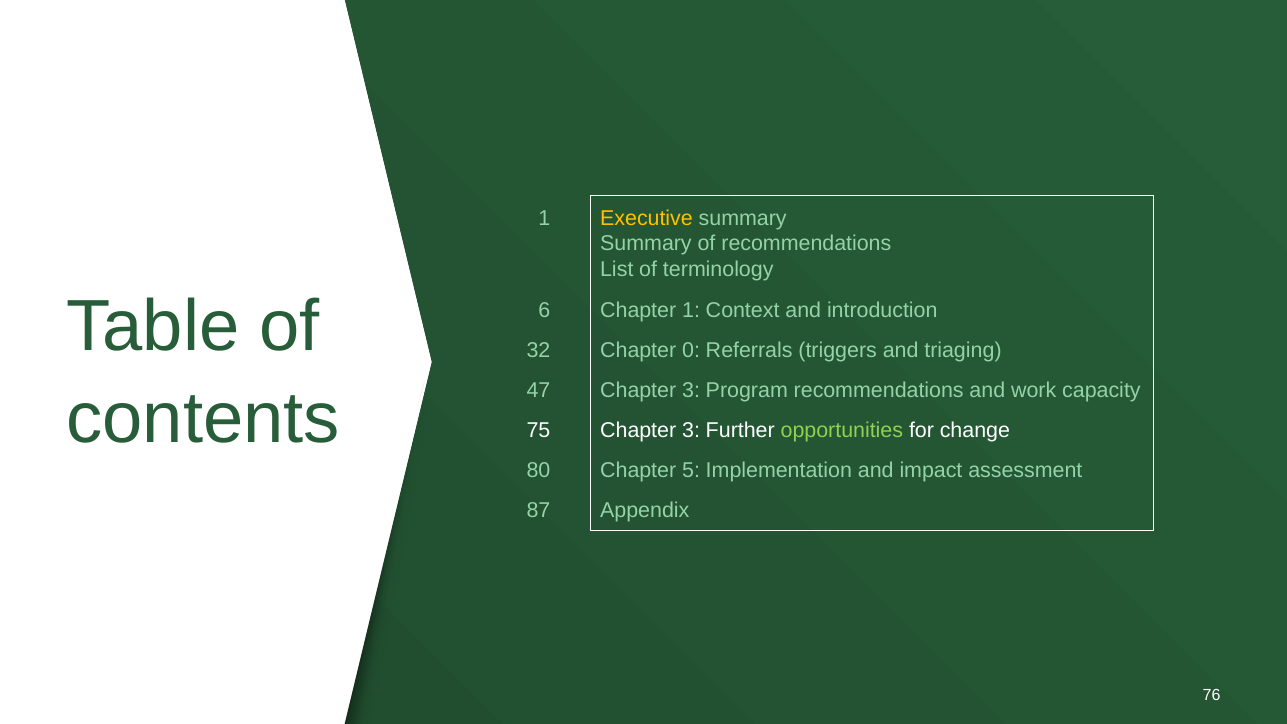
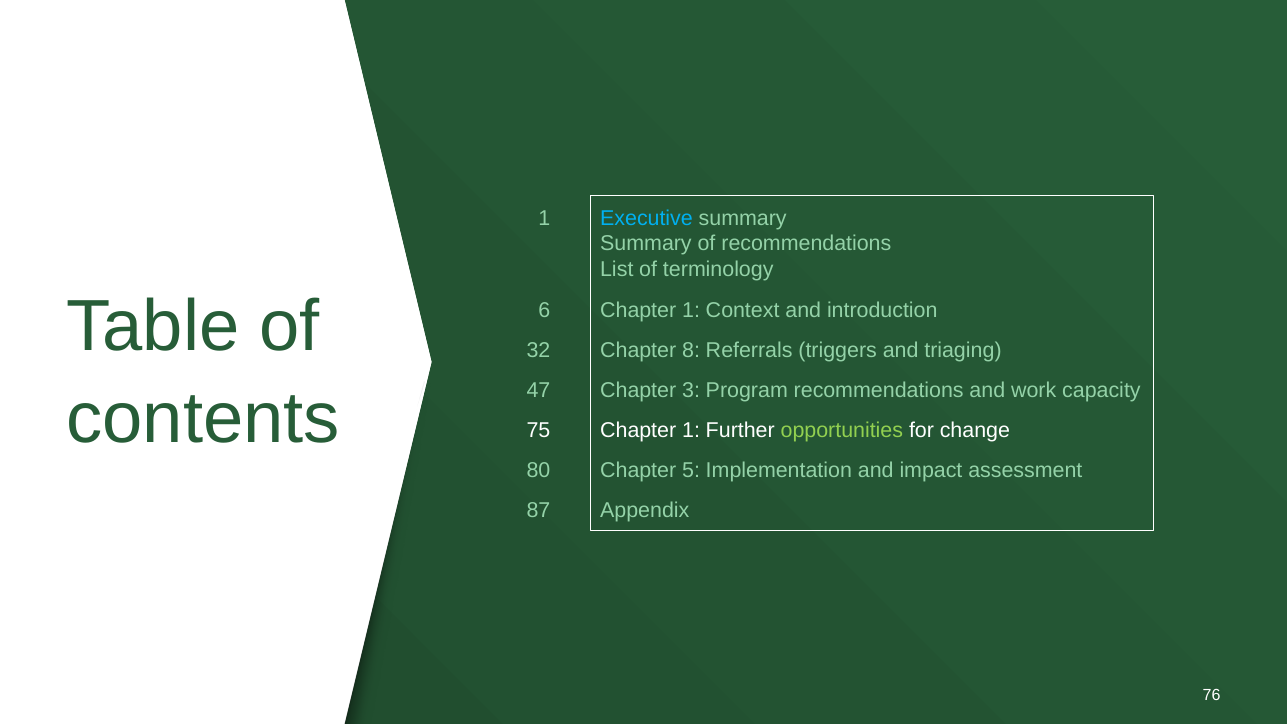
Executive colour: yellow -> light blue (647, 218)
0: 0 -> 8 (691, 350)
3: 3 -> 1 (691, 430)
